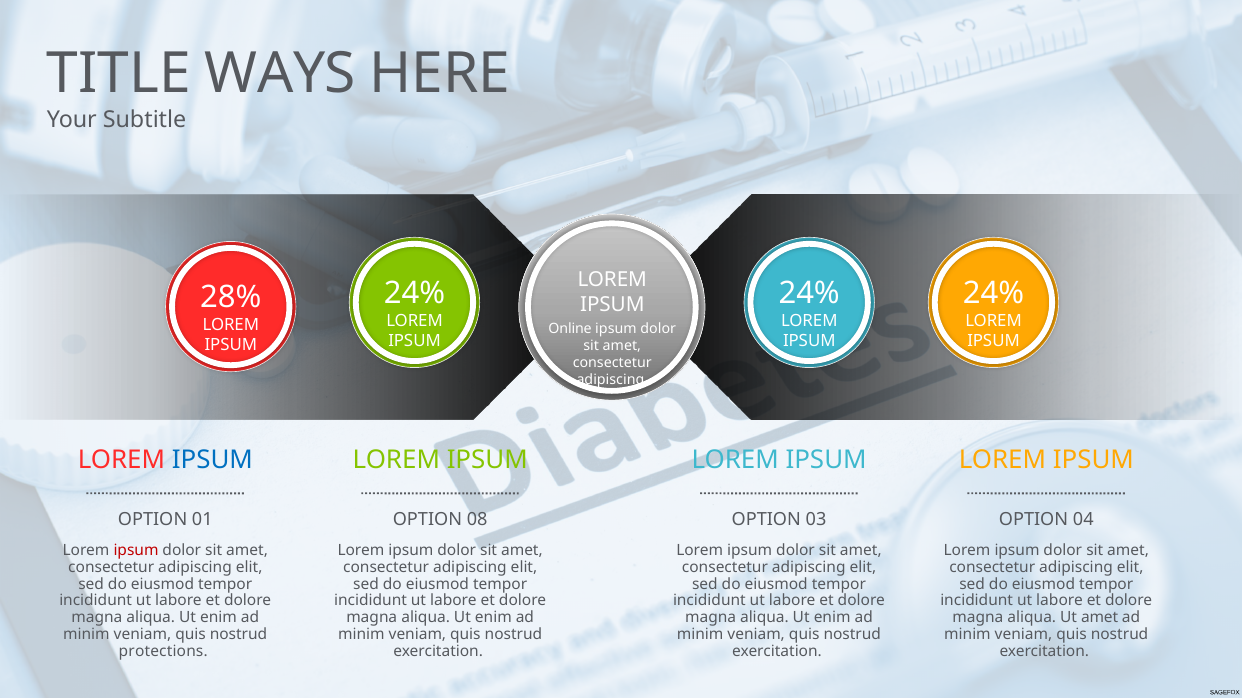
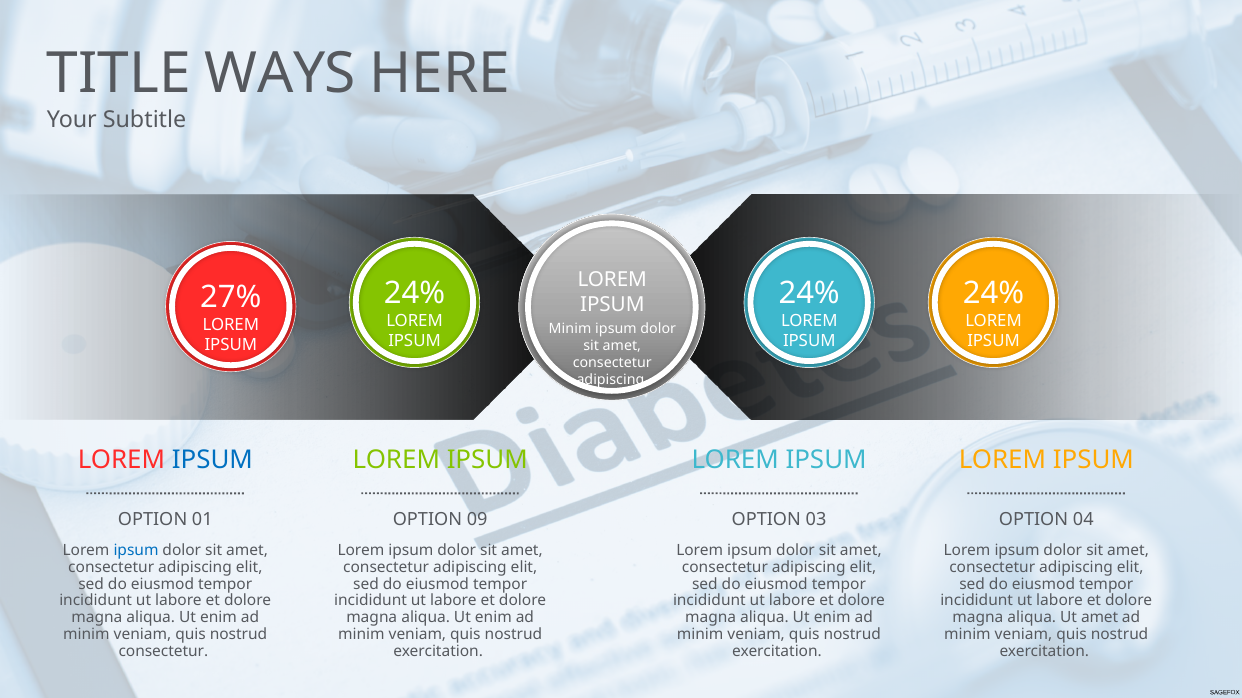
28%: 28% -> 27% (231, 297)
Online: Online -> Minim (570, 329)
08: 08 -> 09 (477, 520)
ipsum colour: red -> blue (136, 551)
protections: protections -> consectetur (163, 652)
